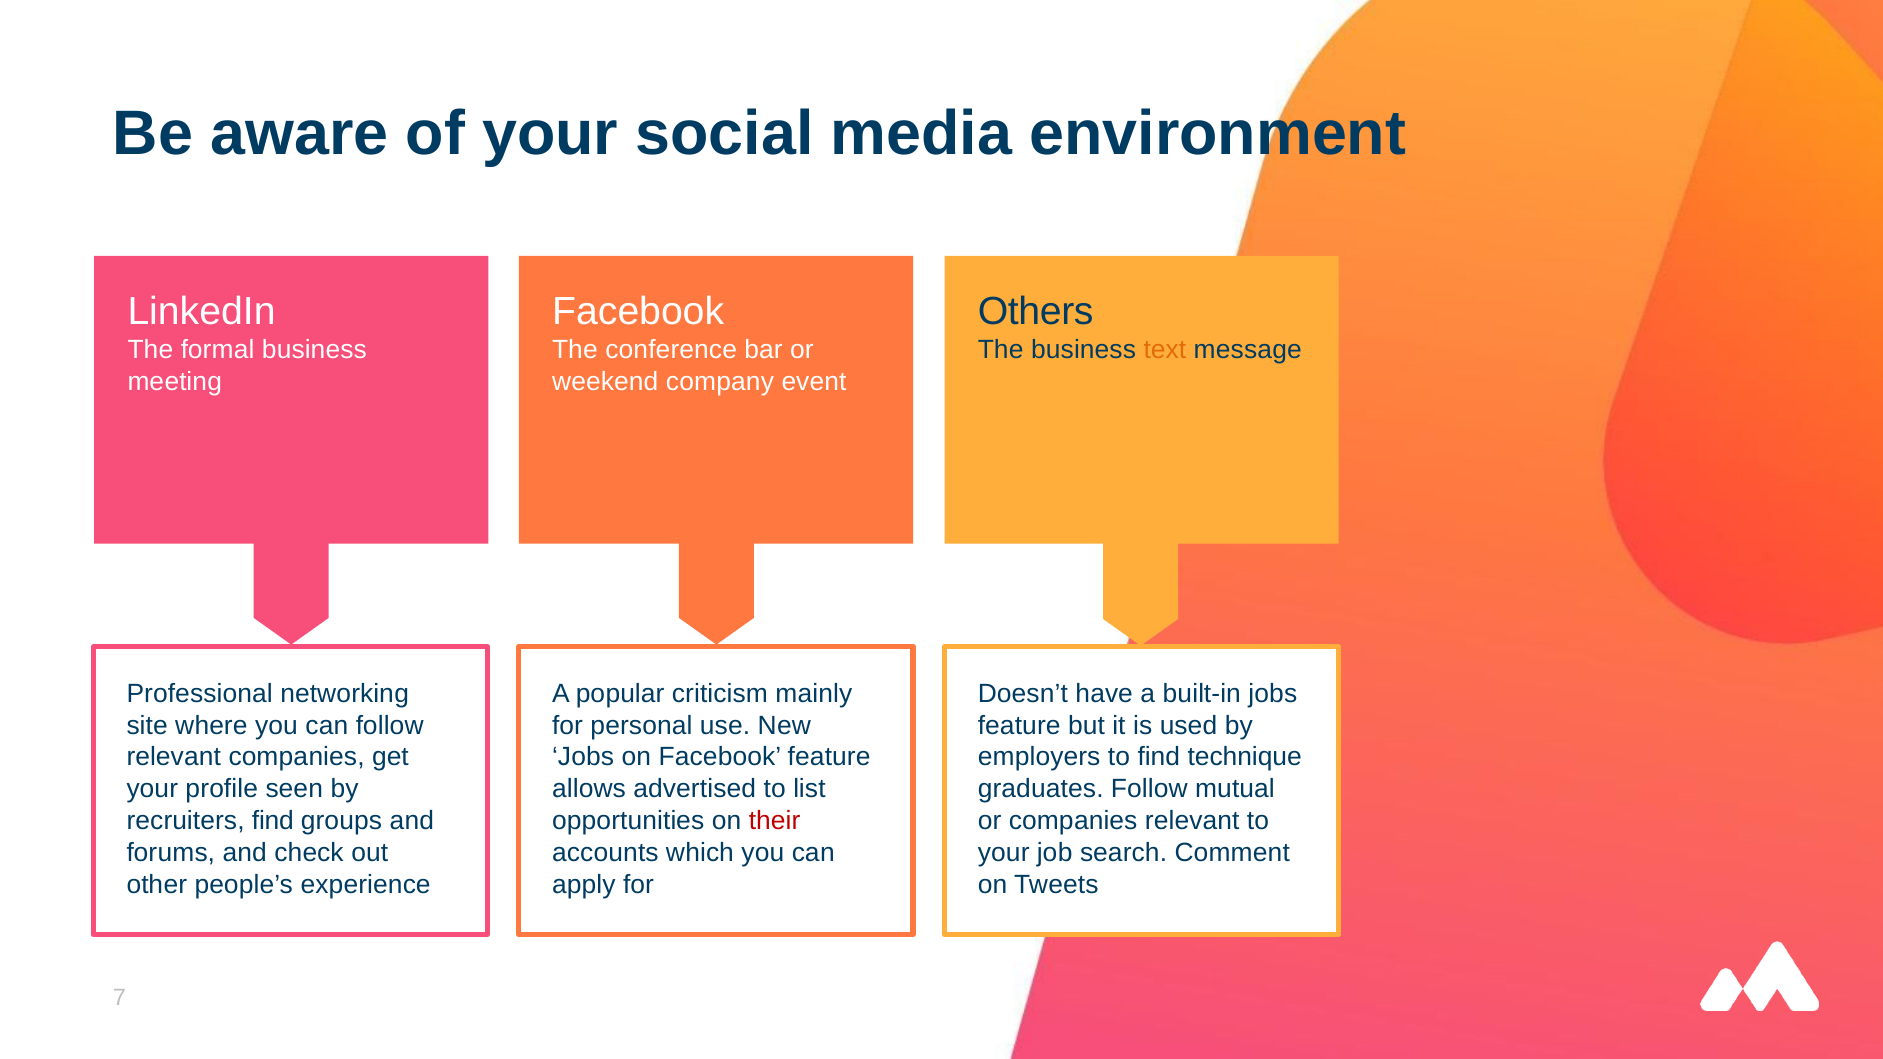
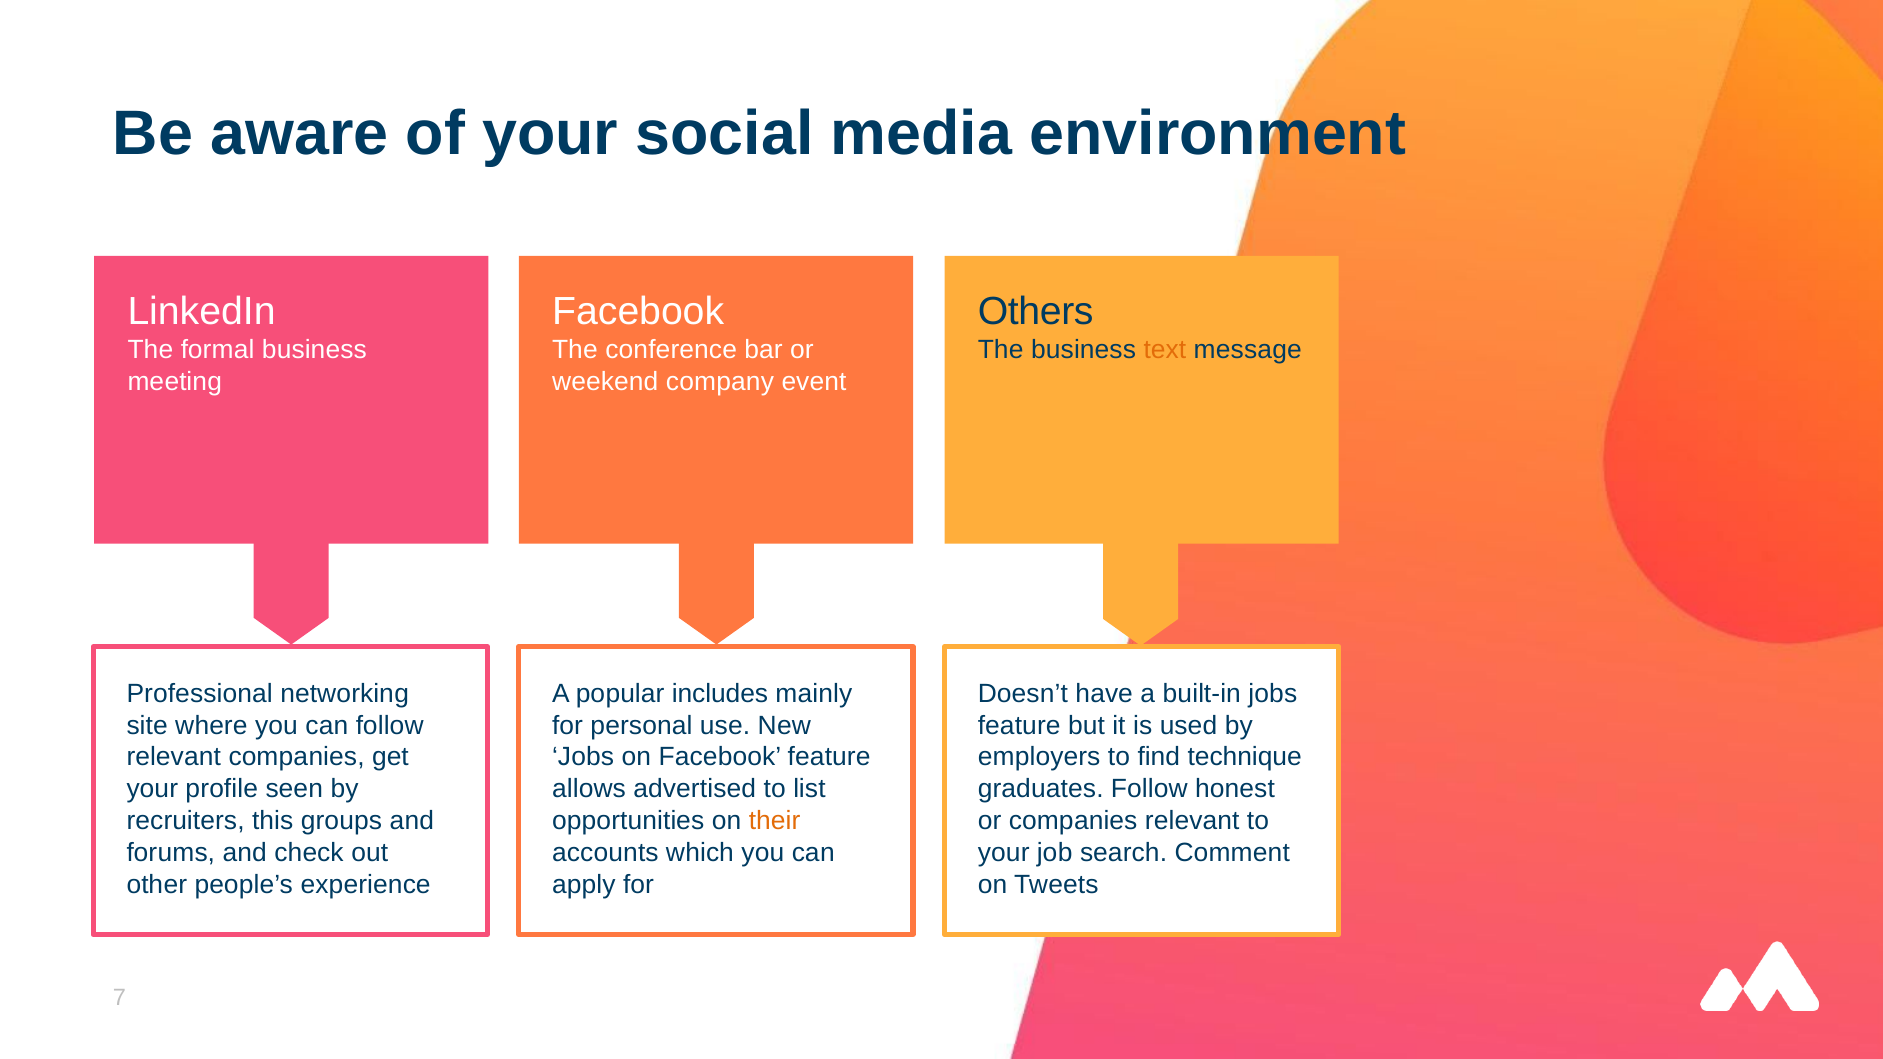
criticism: criticism -> includes (720, 694)
mutual: mutual -> honest (1235, 789)
recruiters find: find -> this (273, 821)
their colour: red -> orange (775, 821)
